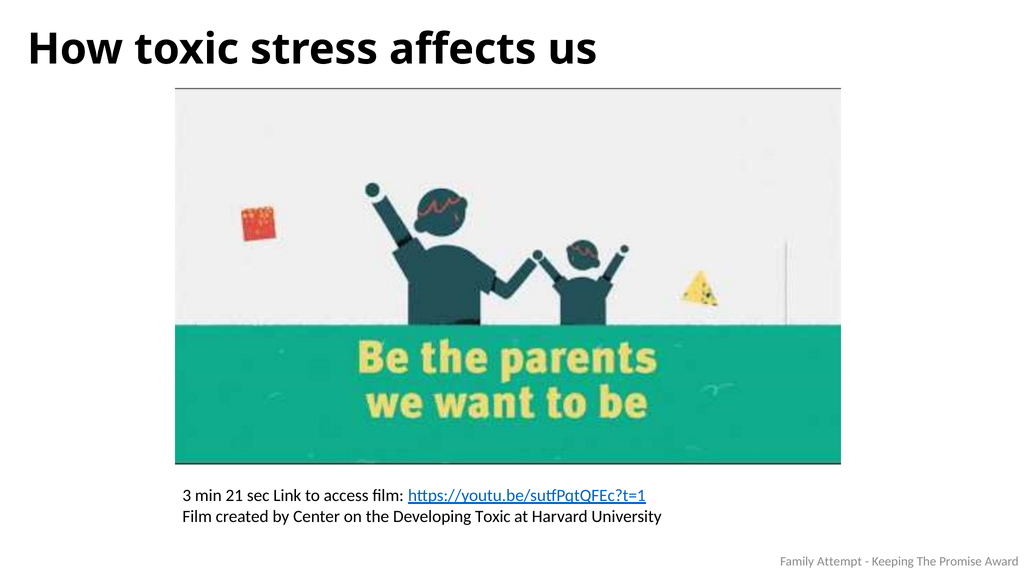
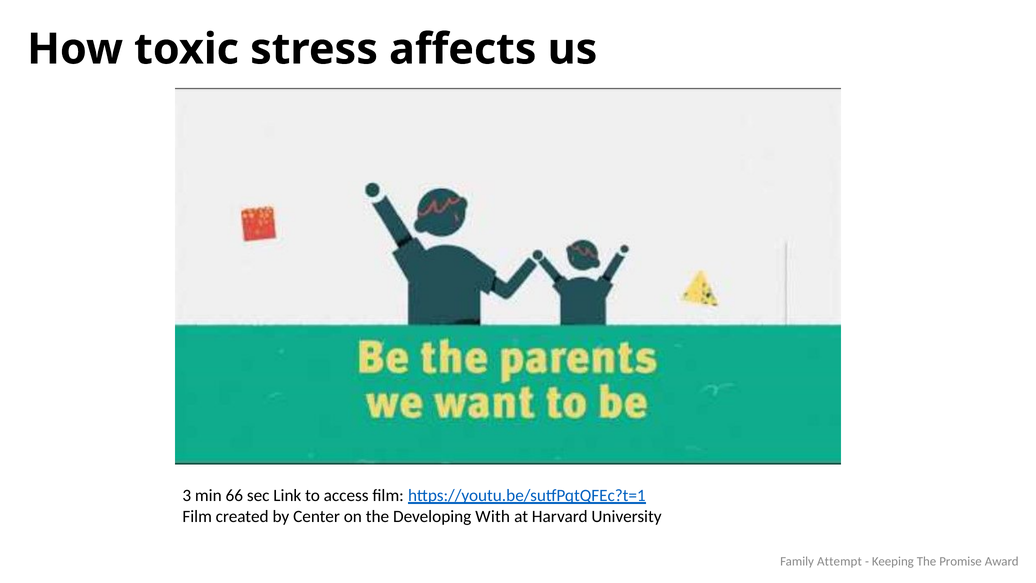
21: 21 -> 66 (234, 495)
Developing Toxic: Toxic -> With (493, 516)
